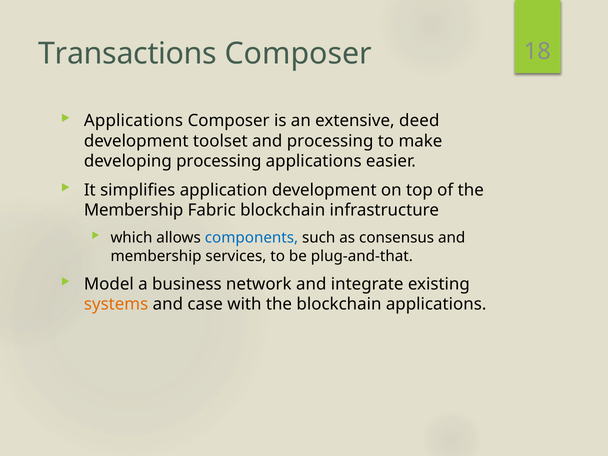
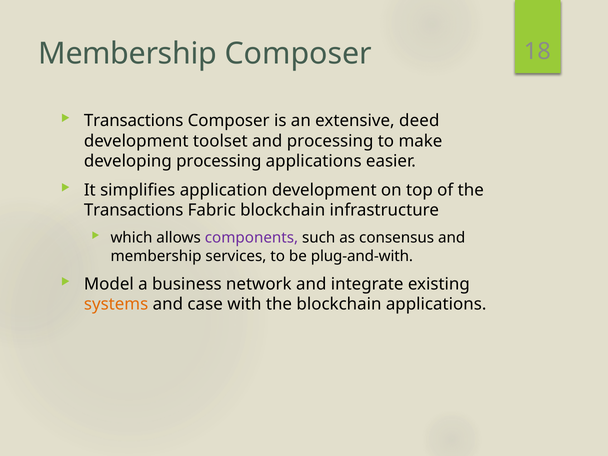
Transactions: Transactions -> Membership (128, 54)
Applications: Applications -> Transactions (134, 121)
Membership: Membership -> Transactions (134, 210)
components colour: blue -> purple (251, 238)
plug-and-that: plug-and-that -> plug-and-with (362, 256)
